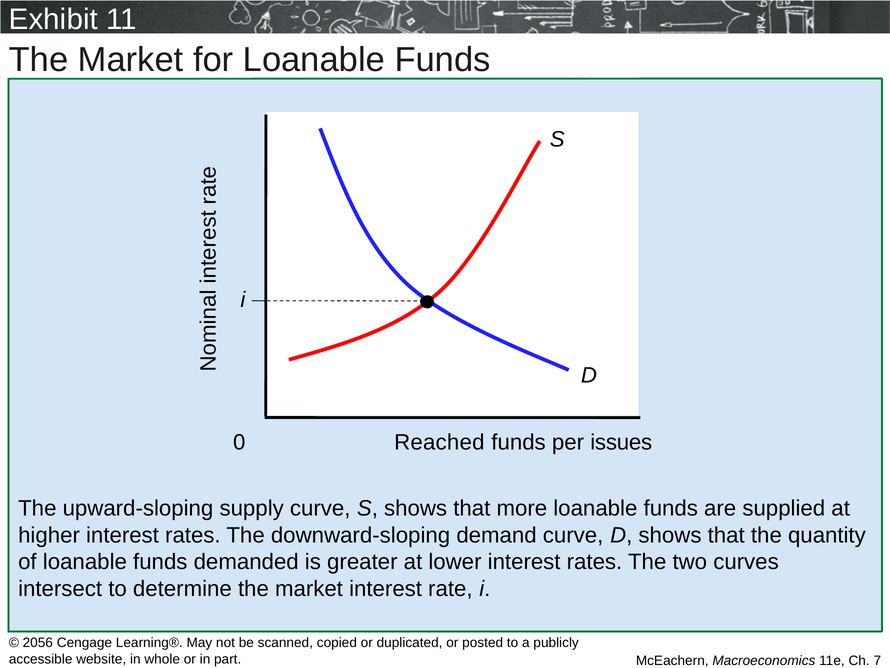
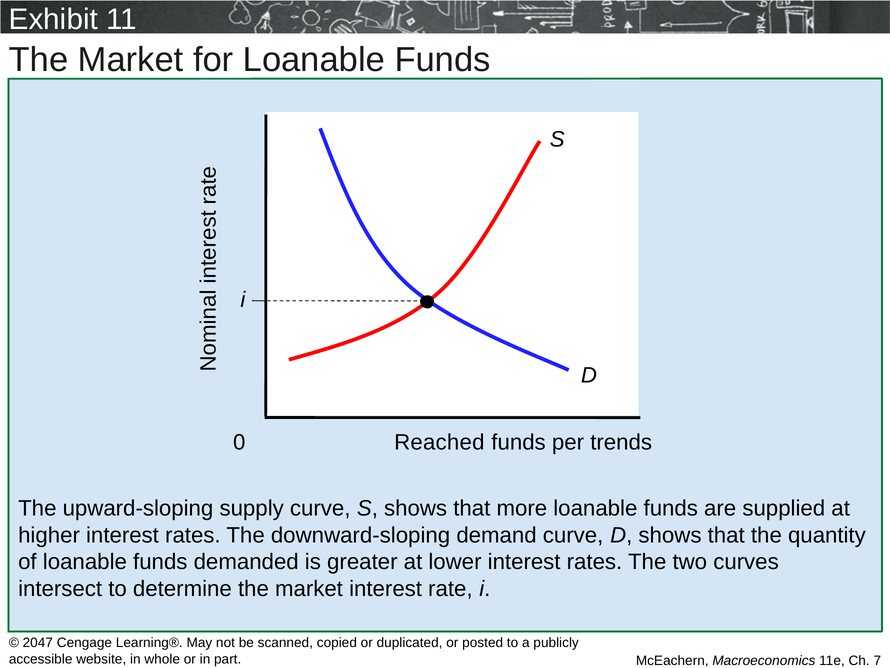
issues: issues -> trends (621, 442)
2056: 2056 -> 2047 (38, 642)
